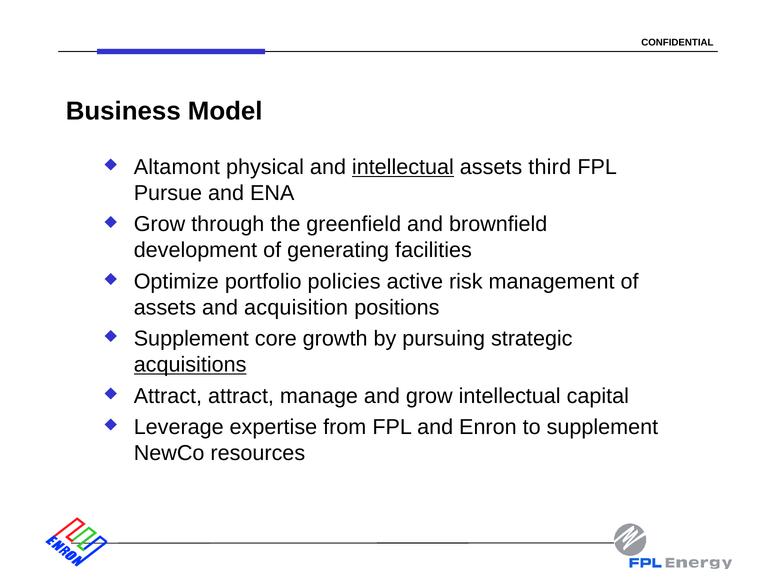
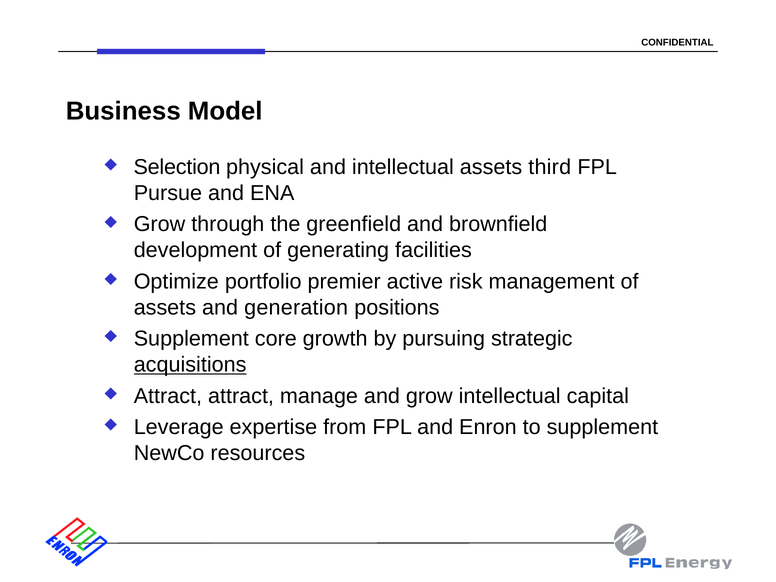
Altamont: Altamont -> Selection (177, 167)
intellectual underline: present -> none (403, 167)
policies: policies -> premier (344, 282)
acquisition: acquisition -> generation (296, 307)
